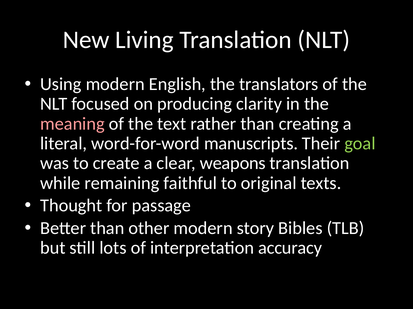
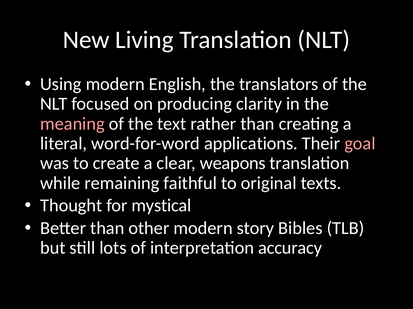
manuscripts: manuscripts -> applications (251, 144)
goal colour: light green -> pink (360, 144)
passage: passage -> mystical (161, 206)
